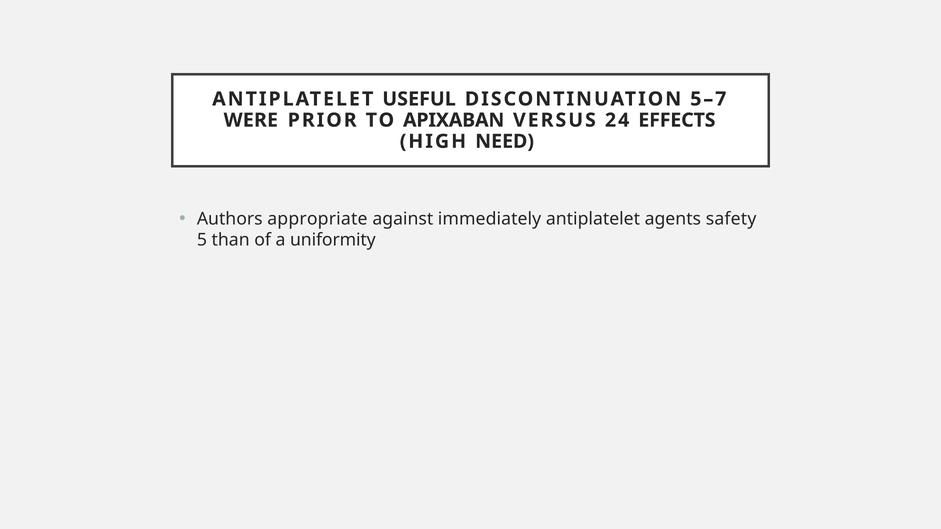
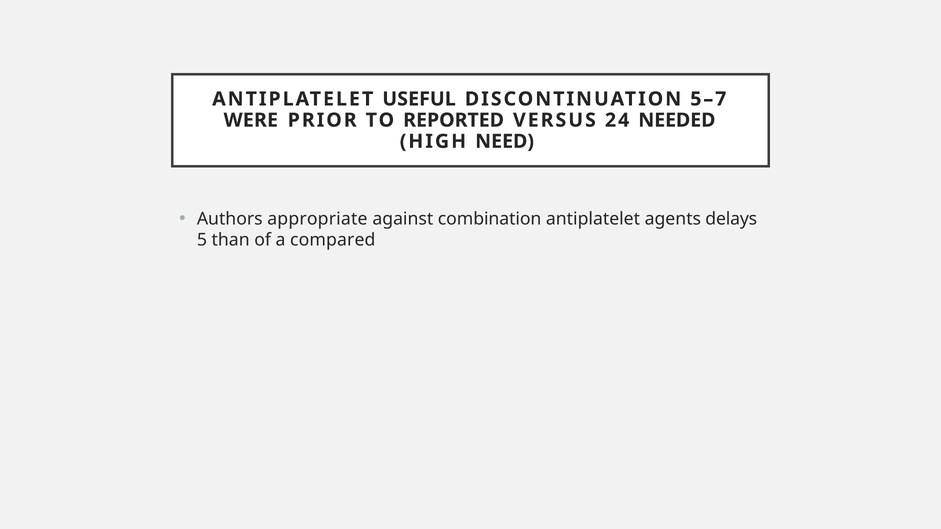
APIXABAN: APIXABAN -> REPORTED (454, 120)
EFFECTS: EFFECTS -> NEEDED (677, 120)
immediately: immediately -> combination (490, 219)
safety: safety -> delays (731, 219)
uniformity: uniformity -> compared (333, 240)
